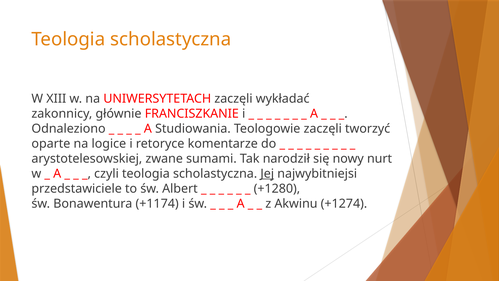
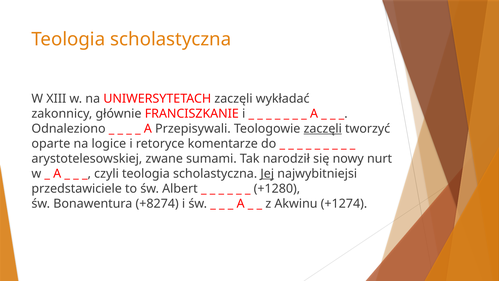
Studiowania: Studiowania -> Przepisywali (193, 129)
zaczęli underline: none -> present (323, 129)
+1174: +1174 -> +8274 (157, 203)
